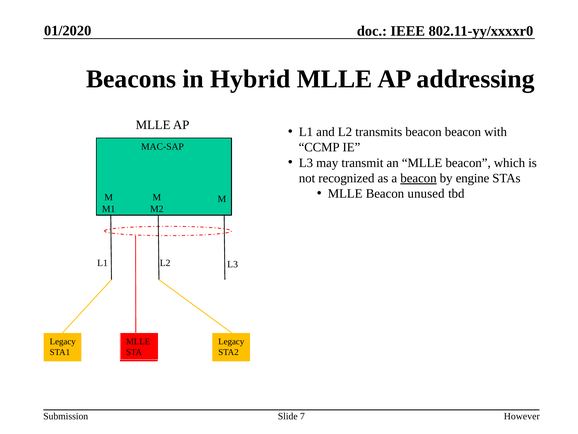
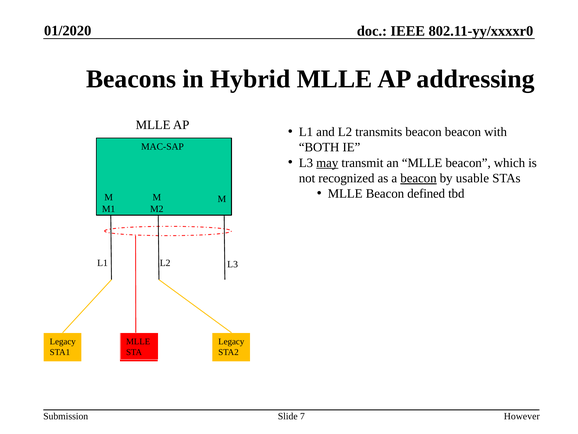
CCMP: CCMP -> BOTH (319, 147)
may underline: none -> present (327, 163)
engine: engine -> usable (472, 178)
unused: unused -> defined (426, 193)
